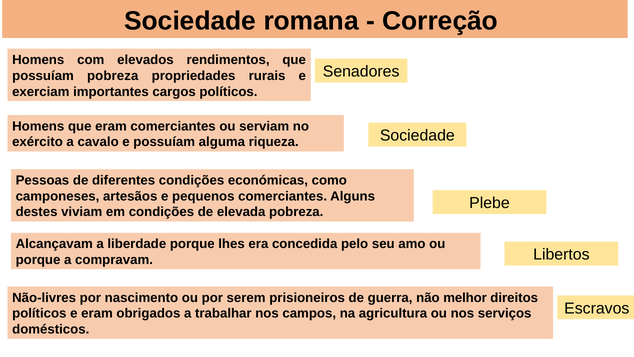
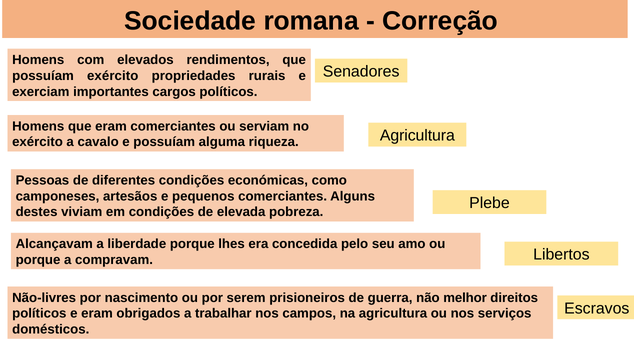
possuíam pobreza: pobreza -> exército (113, 76)
Sociedade: Sociedade -> Agricultura (417, 136)
